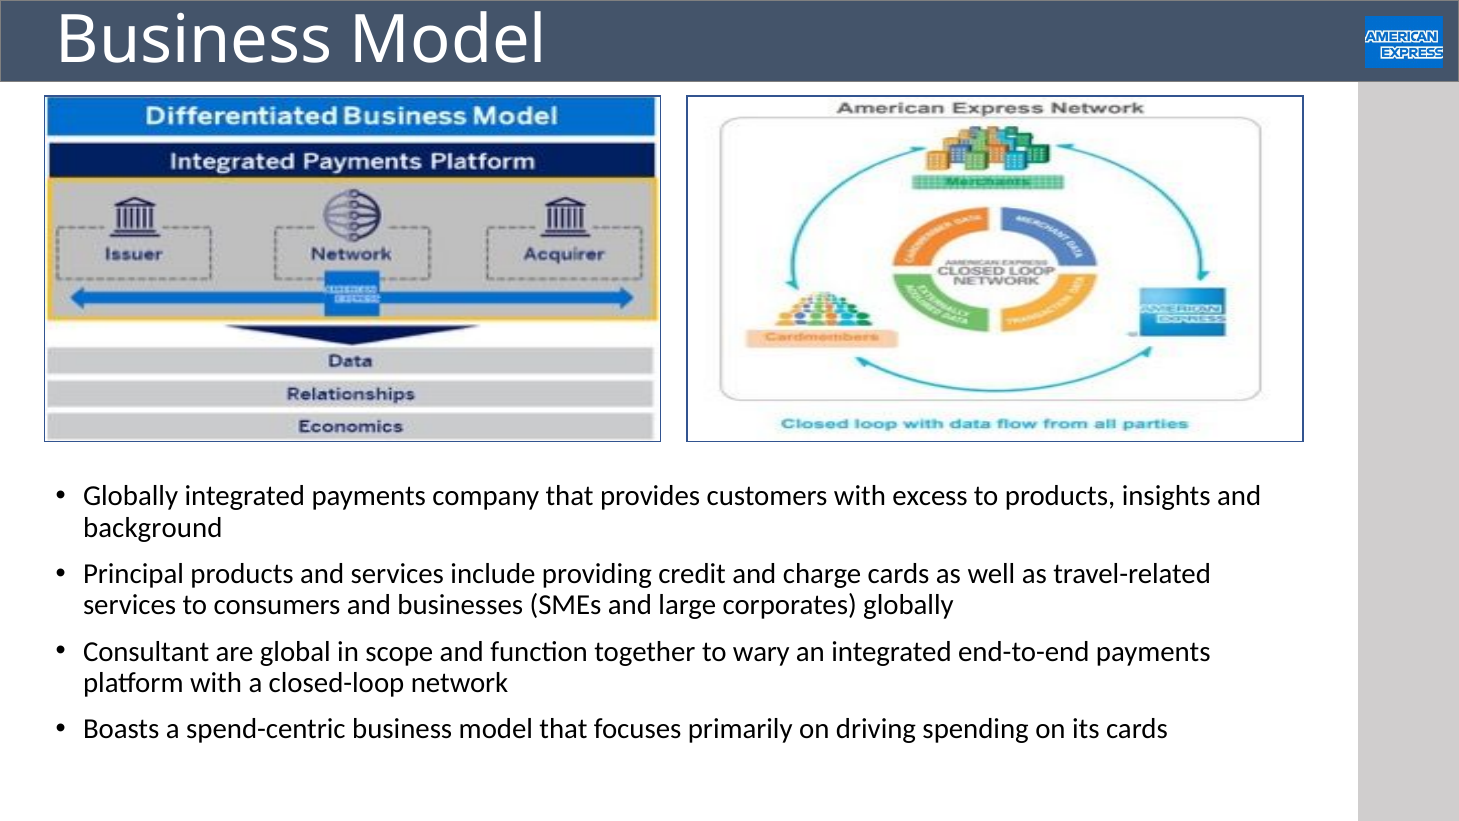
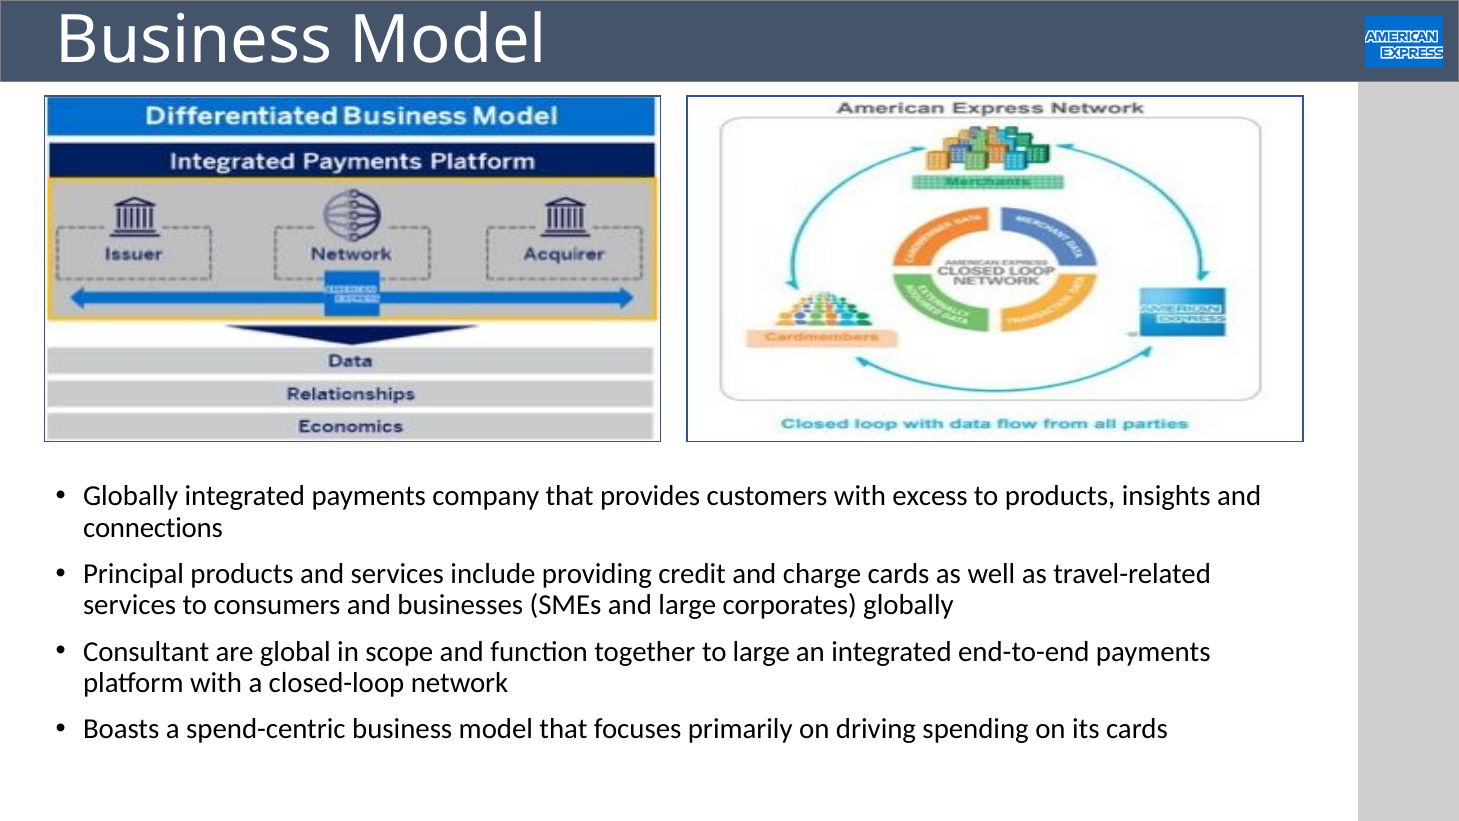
background: background -> connections (153, 527)
to wary: wary -> large (761, 651)
